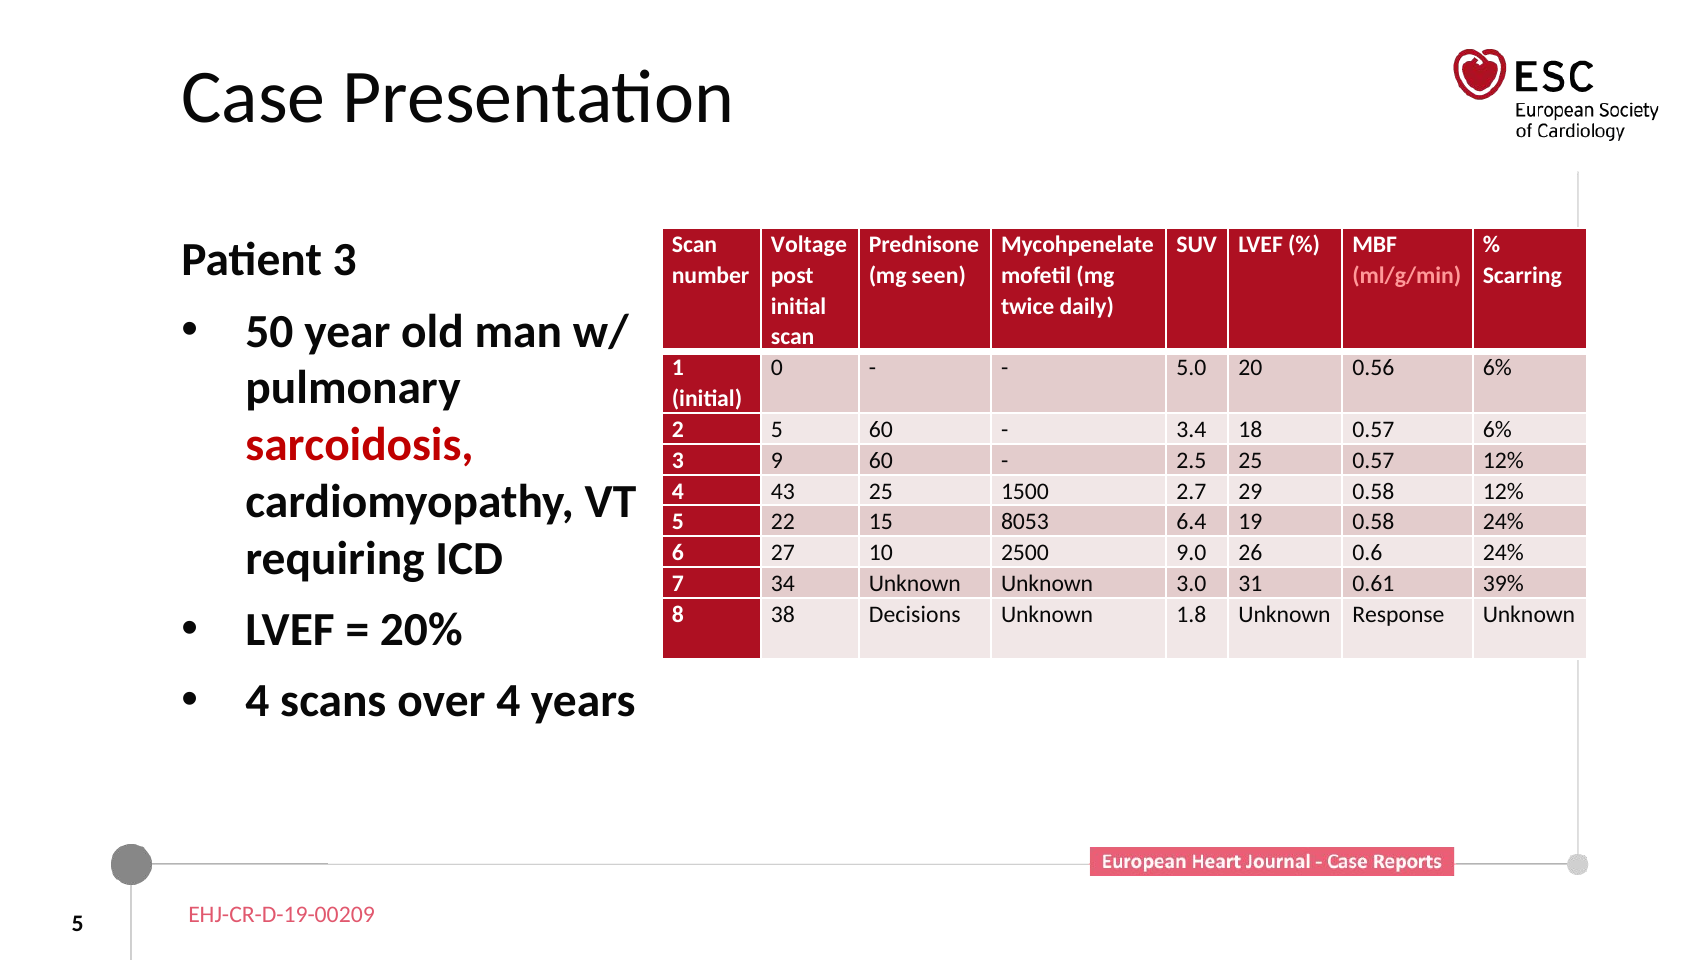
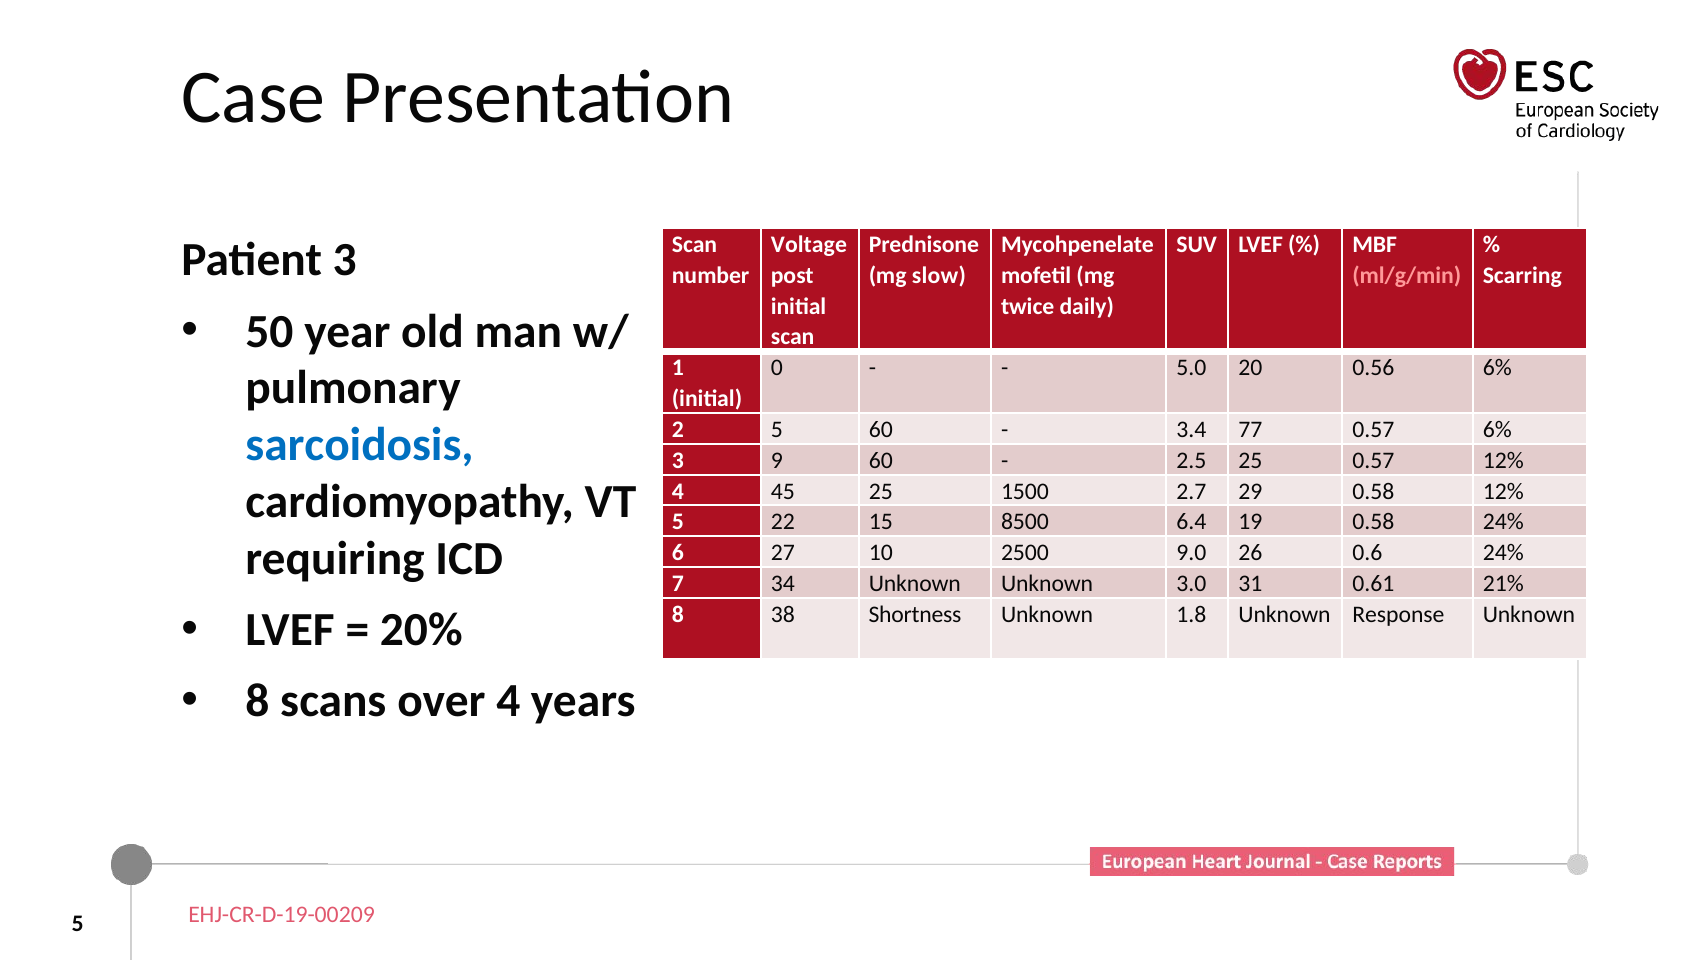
seen: seen -> slow (939, 276)
18: 18 -> 77 (1250, 430)
sarcoidosis colour: red -> blue (360, 445)
43: 43 -> 45 (783, 491)
8053: 8053 -> 8500 (1025, 522)
39%: 39% -> 21% (1503, 584)
Decisions: Decisions -> Shortness (915, 614)
4: 4 -> 8 (258, 701)
